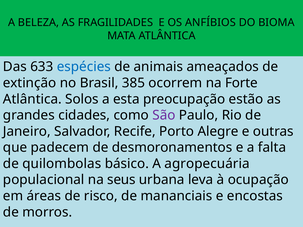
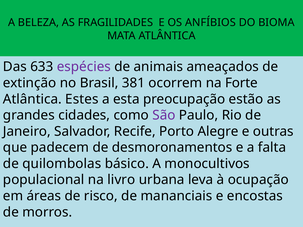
espécies colour: blue -> purple (84, 67)
385: 385 -> 381 (133, 83)
Solos: Solos -> Estes (82, 99)
agropecuária: agropecuária -> monocultivos (207, 164)
seus: seus -> livro (121, 180)
